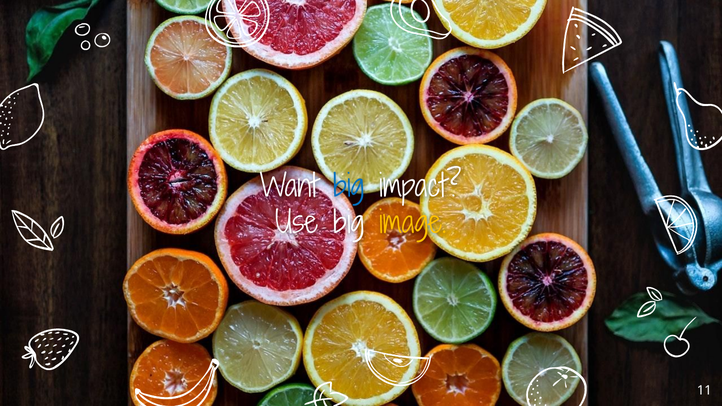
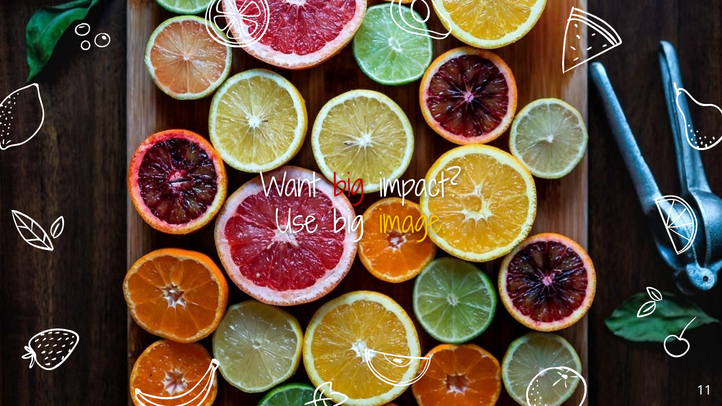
big colour: blue -> red (349, 187)
